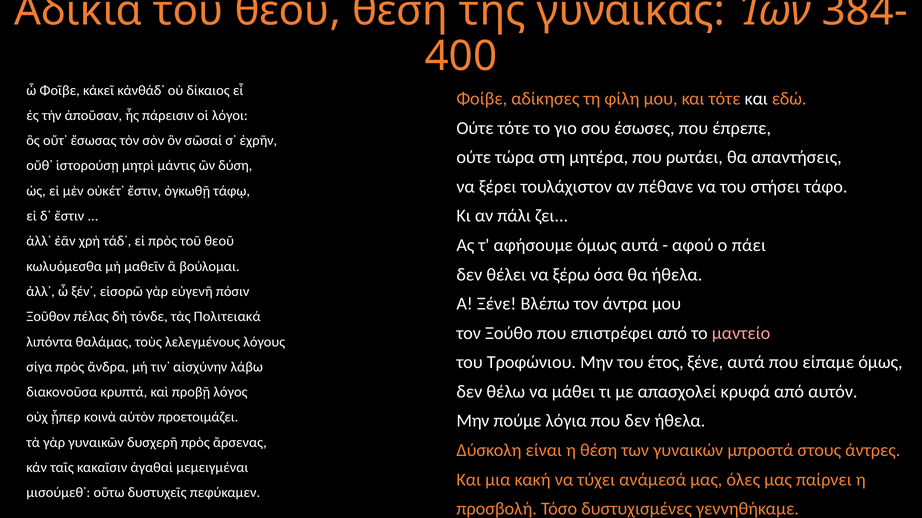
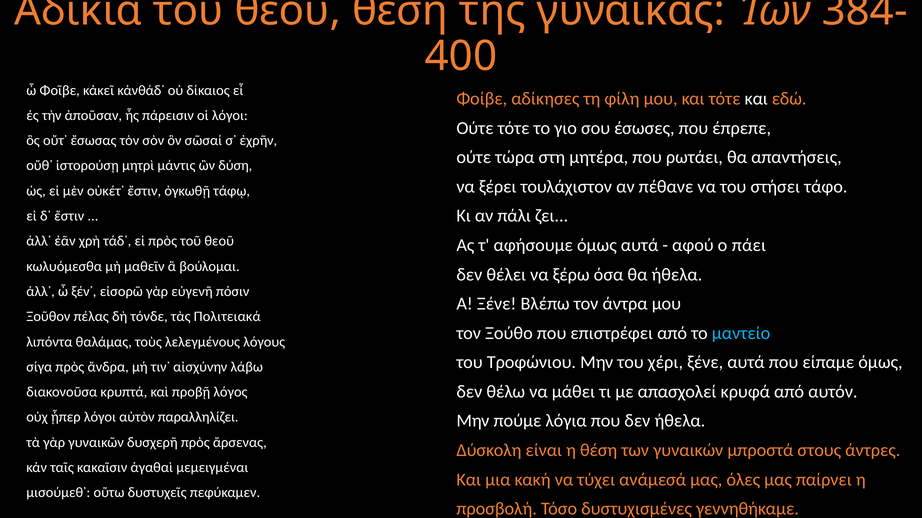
μαντείο colour: pink -> light blue (741, 333)
έτος: έτος -> χέρι (665, 363)
ᾗπερ κοινὰ: κοινὰ -> λόγοι (100, 418)
προετοιμάζει: προετοιμάζει -> παραλληλίζει (198, 418)
